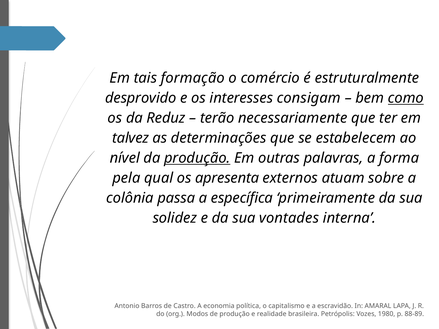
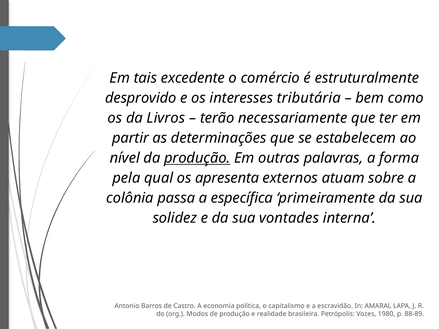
formação: formação -> excedente (193, 78)
consigam: consigam -> tributária (309, 98)
como underline: present -> none (406, 98)
Reduz: Reduz -> Livros (166, 118)
talvez: talvez -> partir (131, 138)
